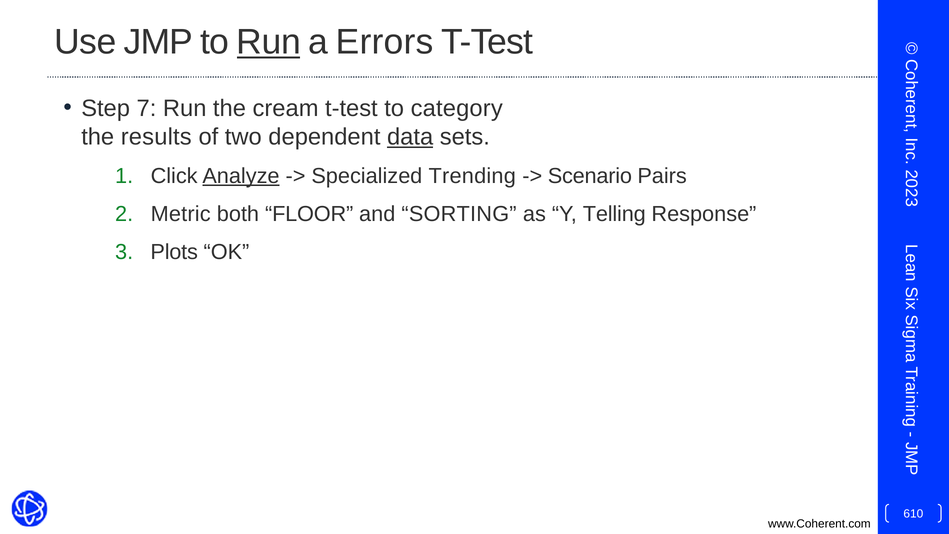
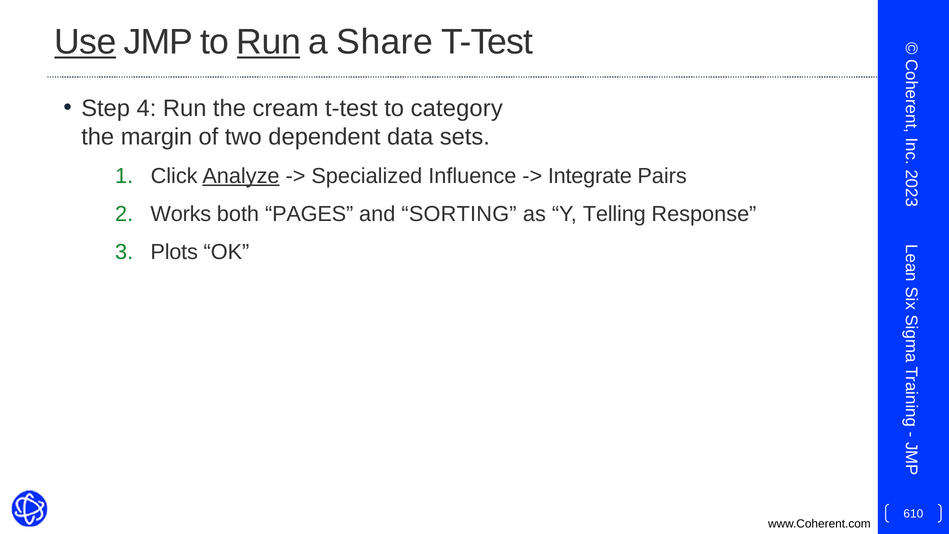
Use underline: none -> present (85, 42)
Errors: Errors -> Share (385, 42)
7: 7 -> 4 (146, 108)
results: results -> margin (156, 137)
data underline: present -> none (410, 137)
Trending: Trending -> Influence (472, 176)
Scenario: Scenario -> Integrate (590, 176)
Metric: Metric -> Works (181, 214)
FLOOR: FLOOR -> PAGES (309, 214)
